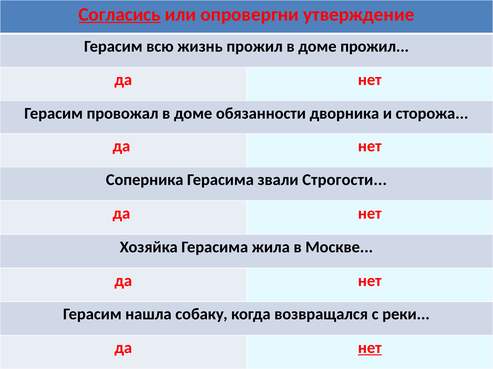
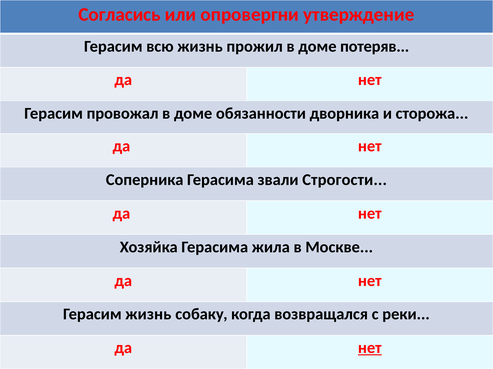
Согласись underline: present -> none (120, 14)
доме прожил: прожил -> потеряв (375, 46)
Герасим нашла: нашла -> жизнь (148, 315)
